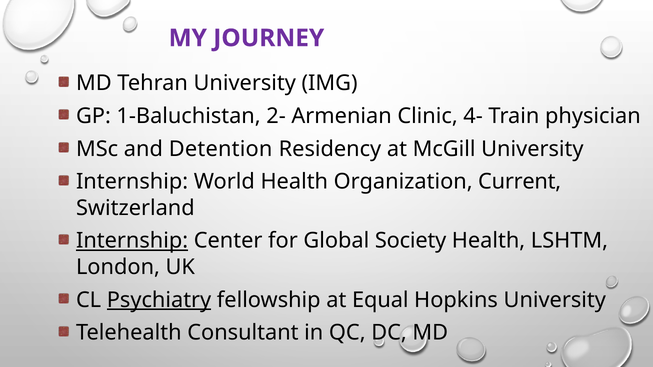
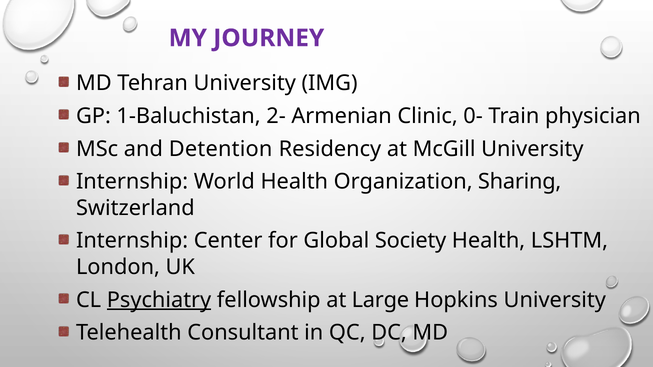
4-: 4- -> 0- (473, 116)
Current: Current -> Sharing (520, 182)
Internship underline: present -> none (132, 241)
Equal: Equal -> Large (380, 300)
